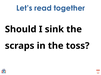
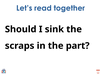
toss: toss -> part (78, 46)
